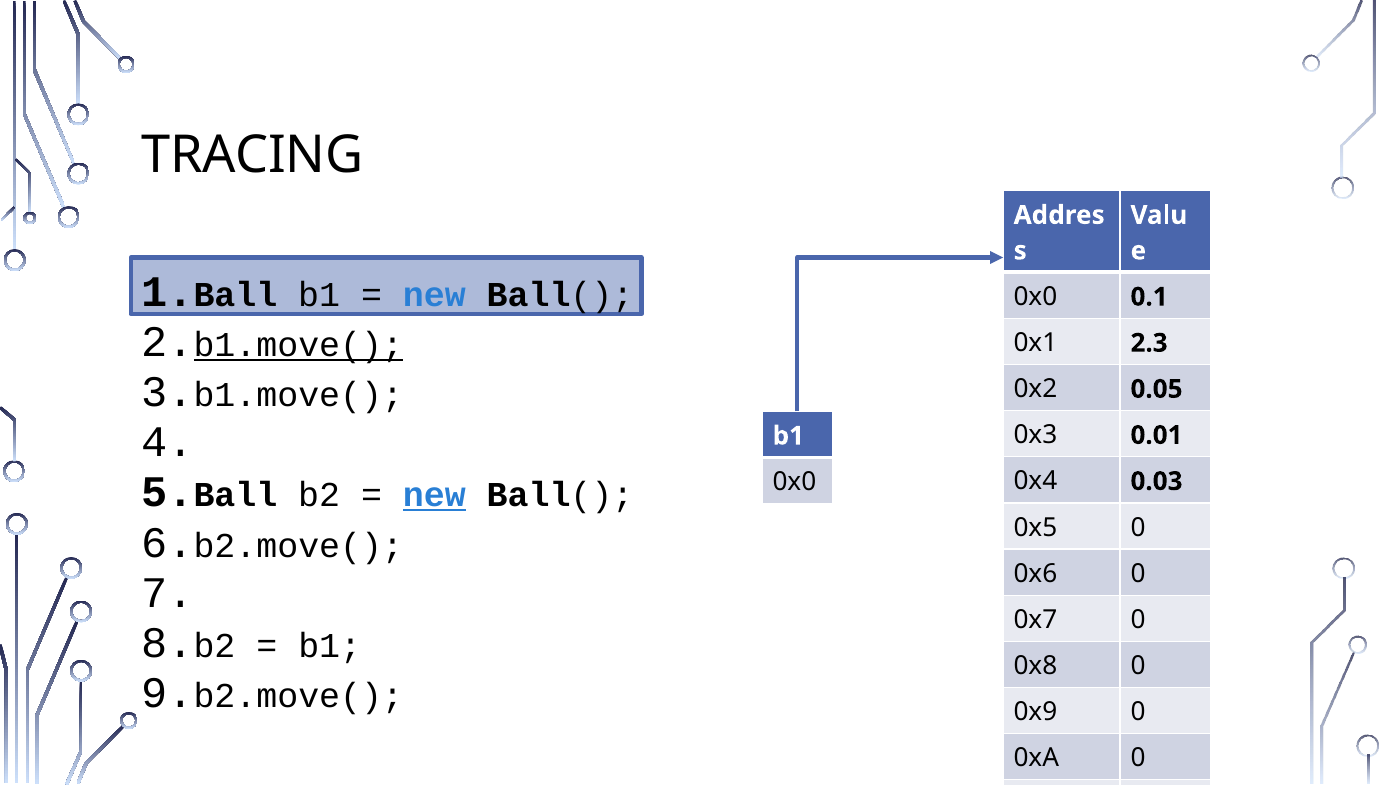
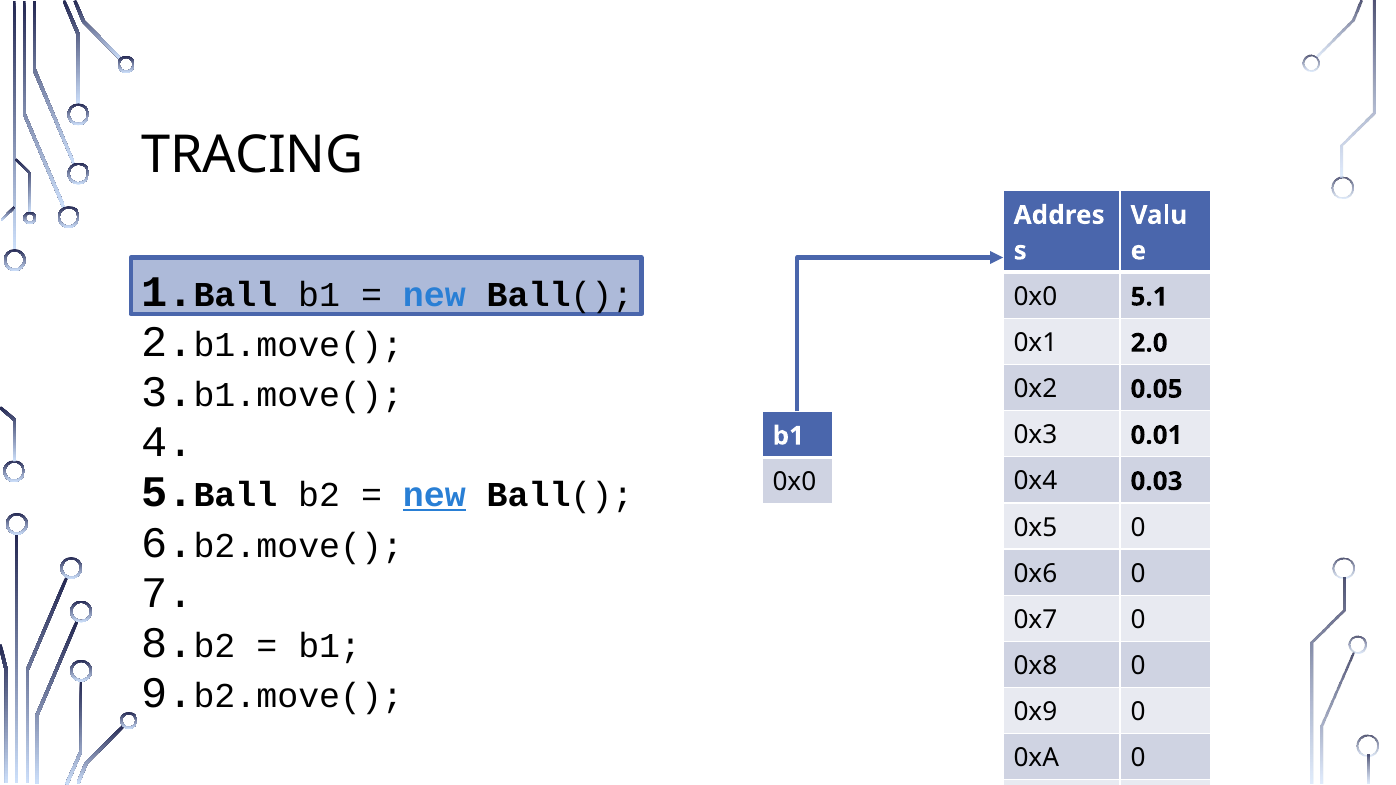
0.1: 0.1 -> 5.1 (1149, 297)
b1.move( underline: present -> none (298, 345)
2.3: 2.3 -> 2.0 (1149, 343)
